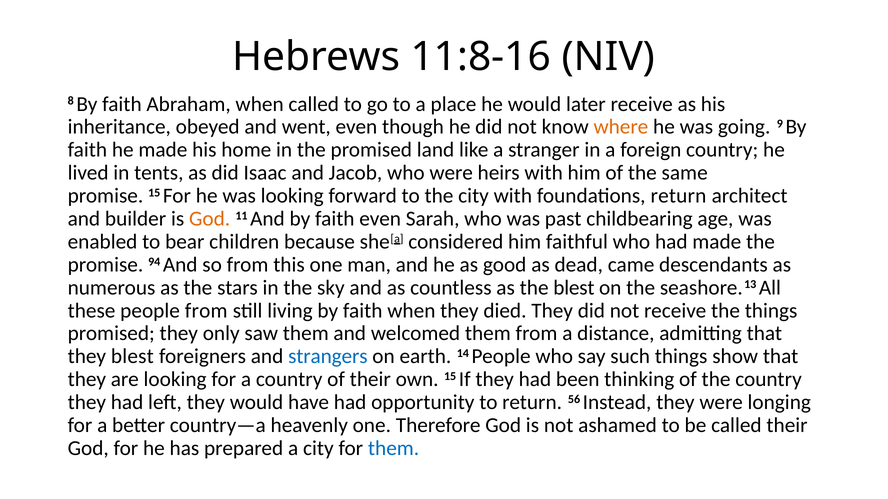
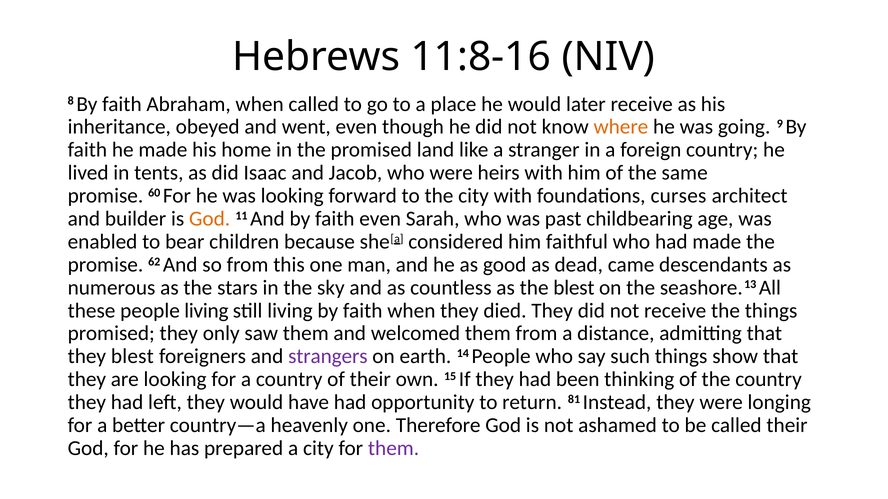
promise 15: 15 -> 60 (154, 193)
foundations return: return -> curses (678, 196)
94: 94 -> 62 (154, 262)
people from: from -> living (206, 311)
strangers colour: blue -> purple (328, 357)
56: 56 -> 81 (574, 400)
them colour: blue -> purple (394, 449)
